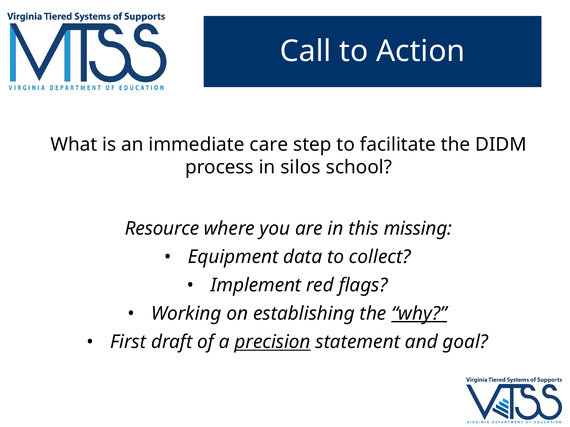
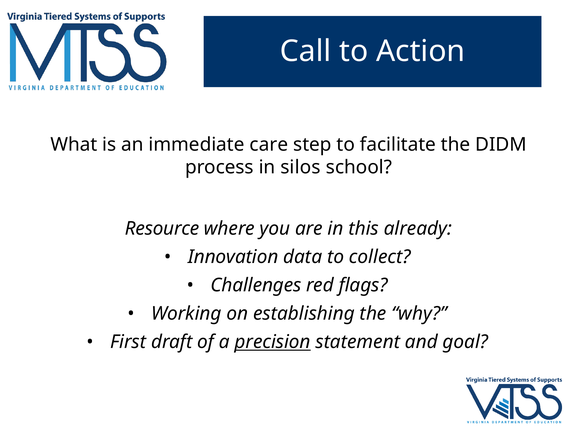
missing: missing -> already (418, 229)
Equipment: Equipment -> Innovation (233, 257)
Implement: Implement -> Challenges (256, 285)
why underline: present -> none (419, 314)
